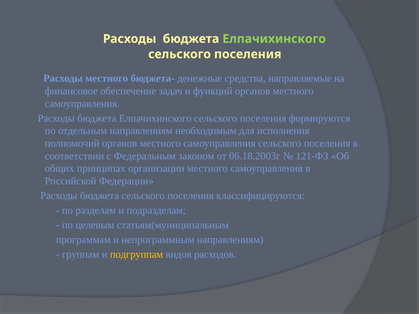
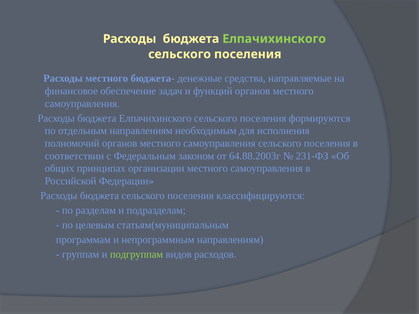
06.18.2003г: 06.18.2003г -> 64.88.2003г (255, 156)
121-ФЗ: 121-ФЗ -> 231-ФЗ (312, 156)
подгруппам colour: yellow -> light green (137, 255)
